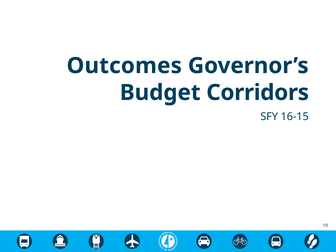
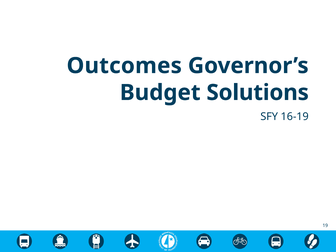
Corridors: Corridors -> Solutions (258, 93)
16-15: 16-15 -> 16-19 (295, 117)
